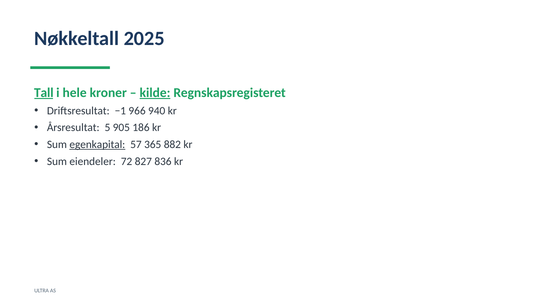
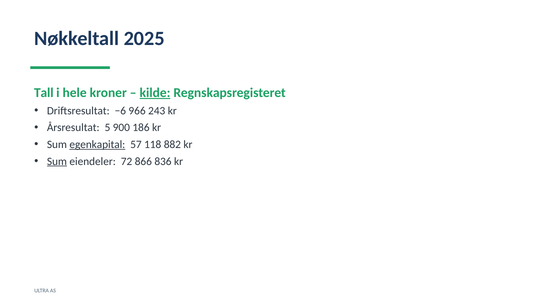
Tall underline: present -> none (44, 93)
−1: −1 -> −6 (120, 111)
940: 940 -> 243 (157, 111)
905: 905 -> 900 (121, 128)
365: 365 -> 118 (153, 145)
Sum underline: none -> present (57, 161)
827: 827 -> 866 (143, 161)
